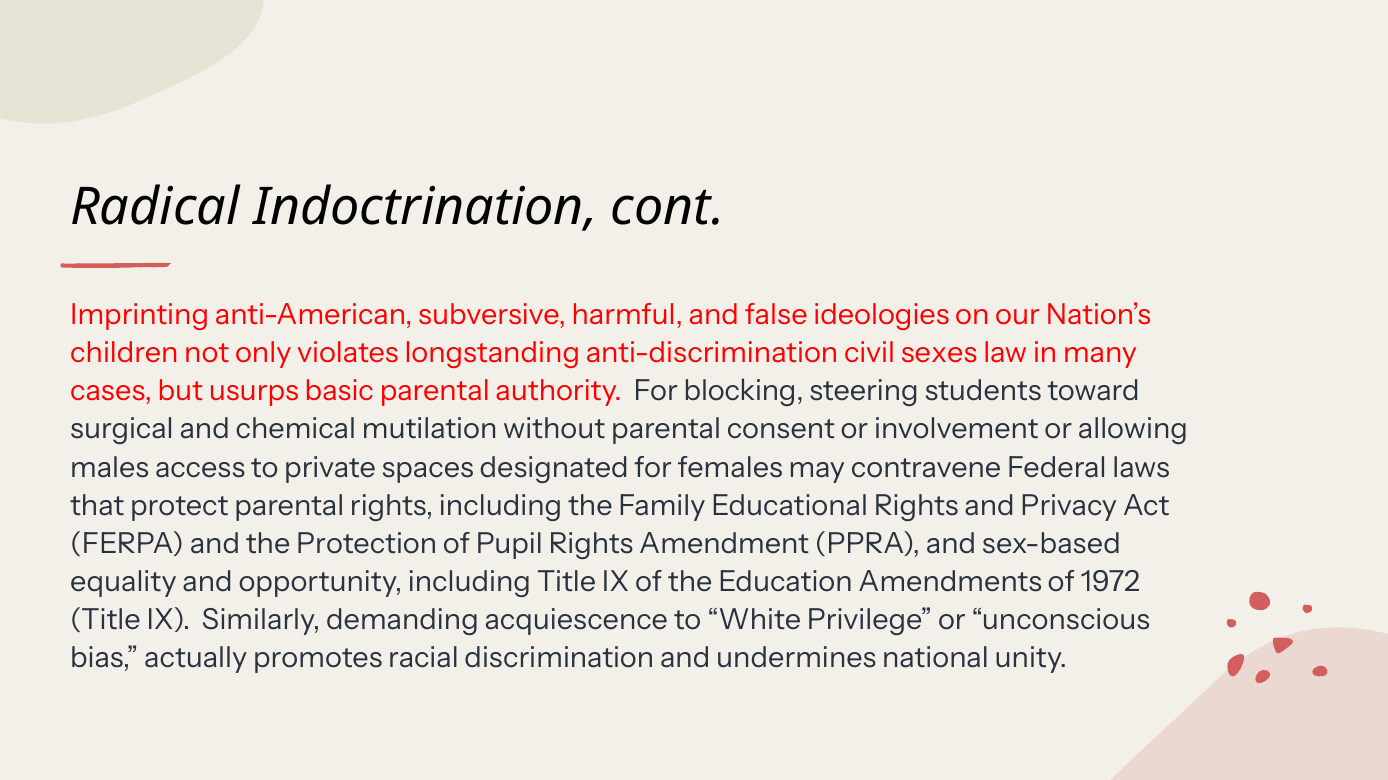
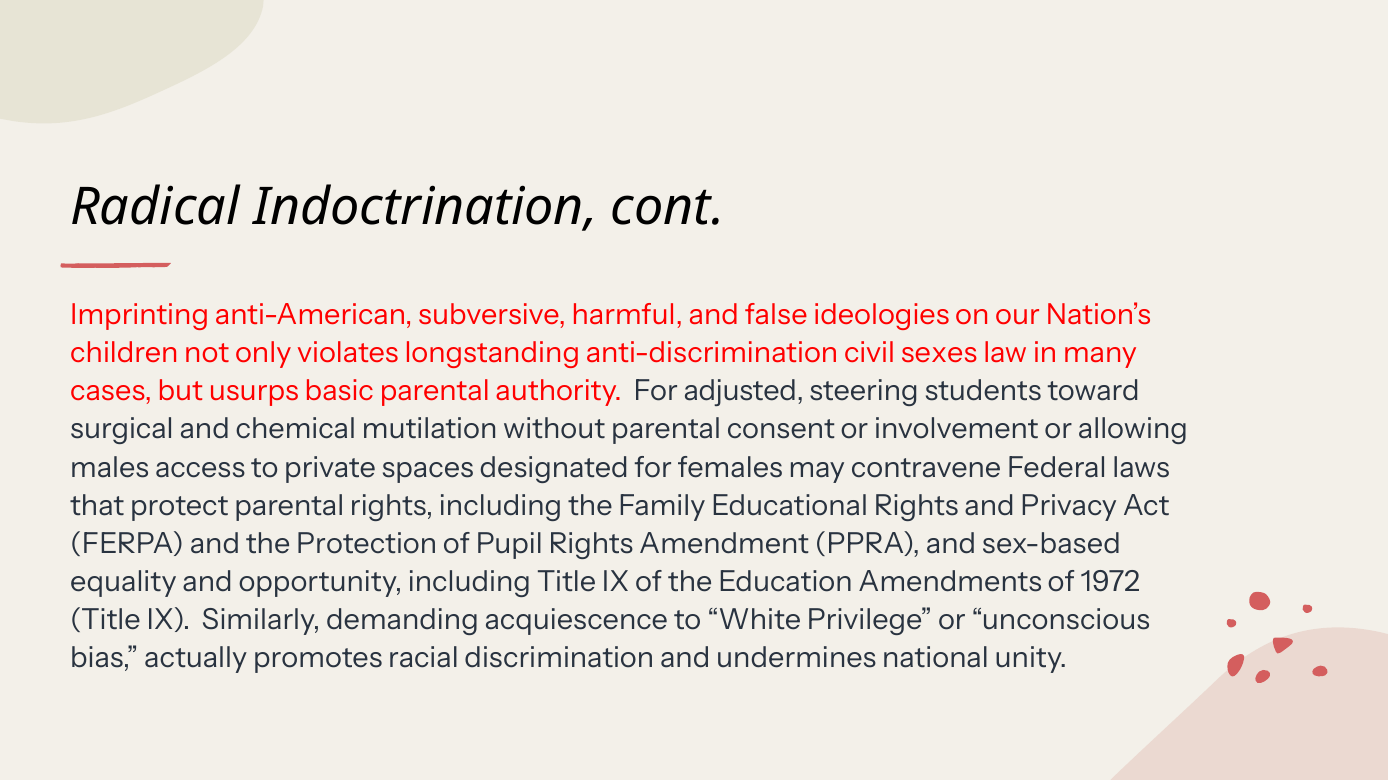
blocking: blocking -> adjusted (744, 392)
